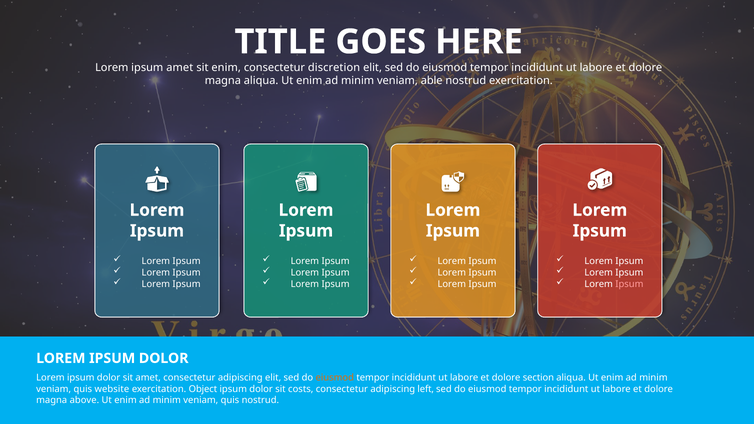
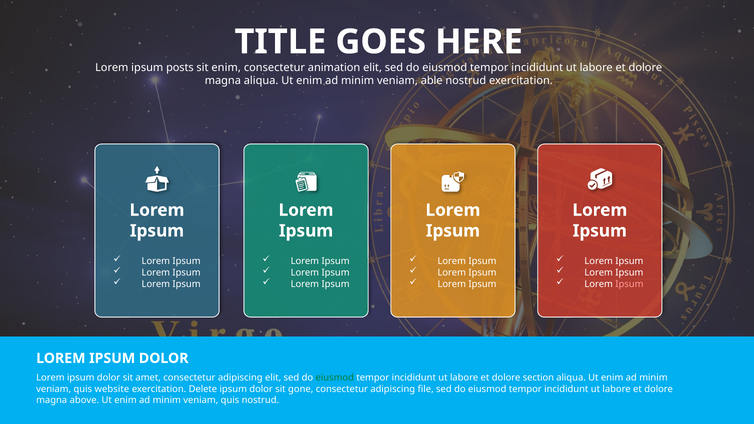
ipsum amet: amet -> posts (180, 68)
discretion: discretion -> animation (334, 68)
eiusmod colour: orange -> green (335, 378)
Object: Object -> Delete (203, 389)
costs: costs -> gone (301, 389)
left: left -> file (426, 389)
